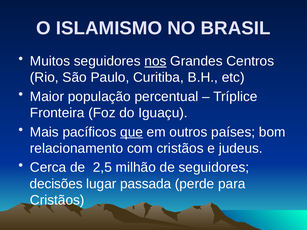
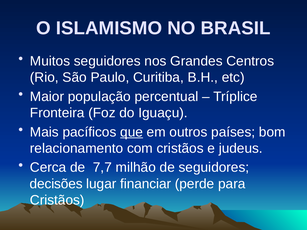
nos underline: present -> none (155, 61)
2,5: 2,5 -> 7,7 (102, 168)
passada: passada -> financiar (146, 184)
